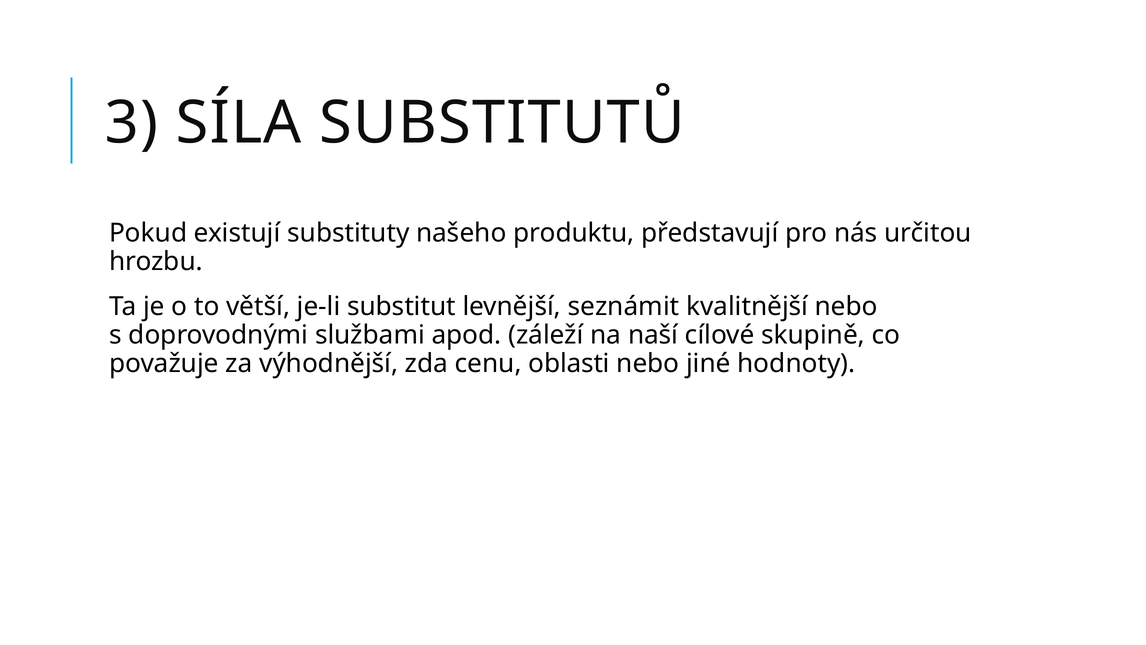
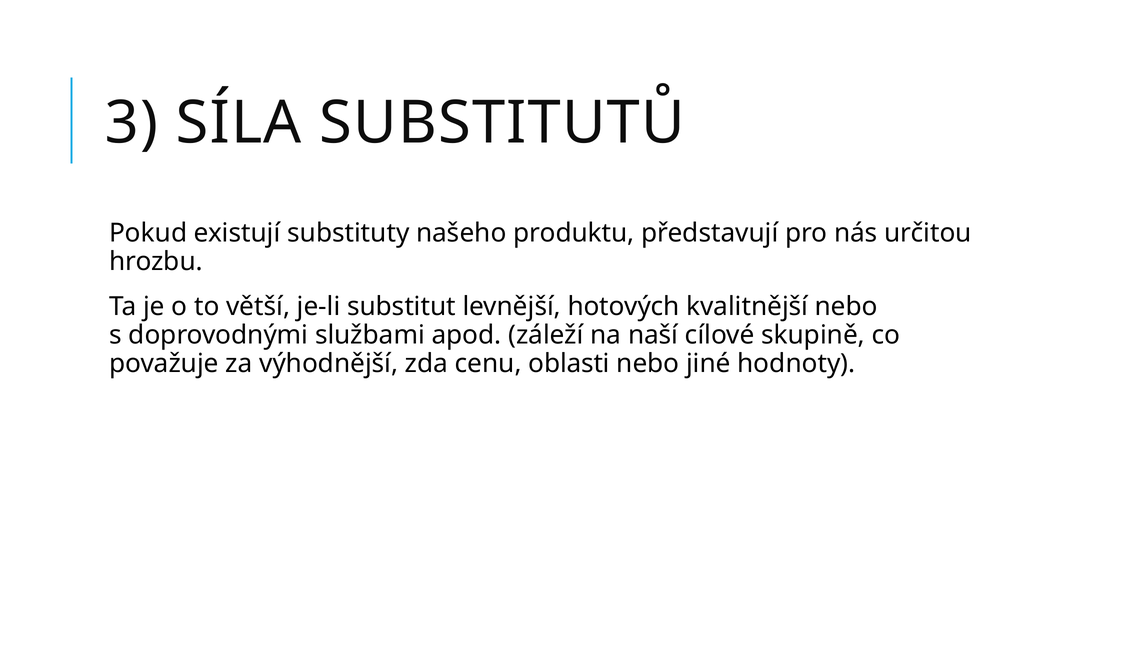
seznámit: seznámit -> hotových (624, 307)
